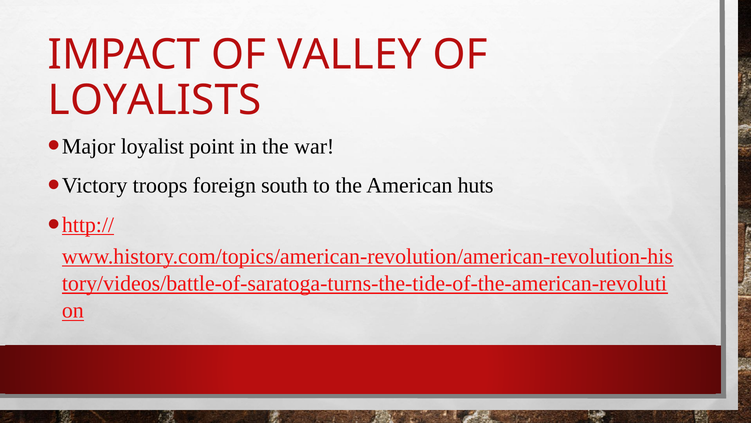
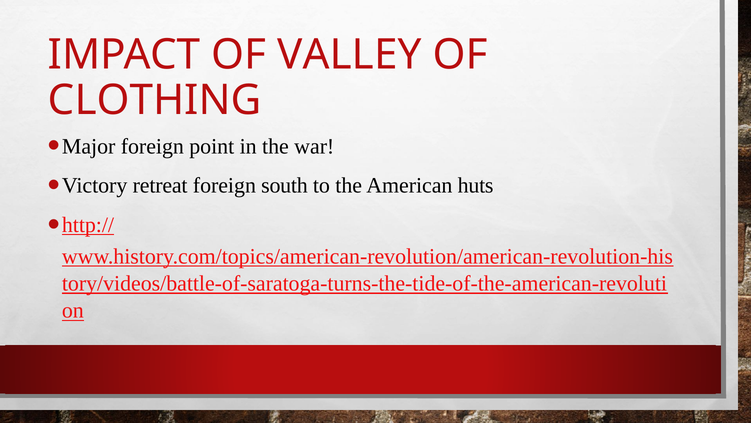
LOYALISTS: LOYALISTS -> CLOTHING (155, 100)
Major loyalist: loyalist -> foreign (152, 146)
troops: troops -> retreat (160, 185)
